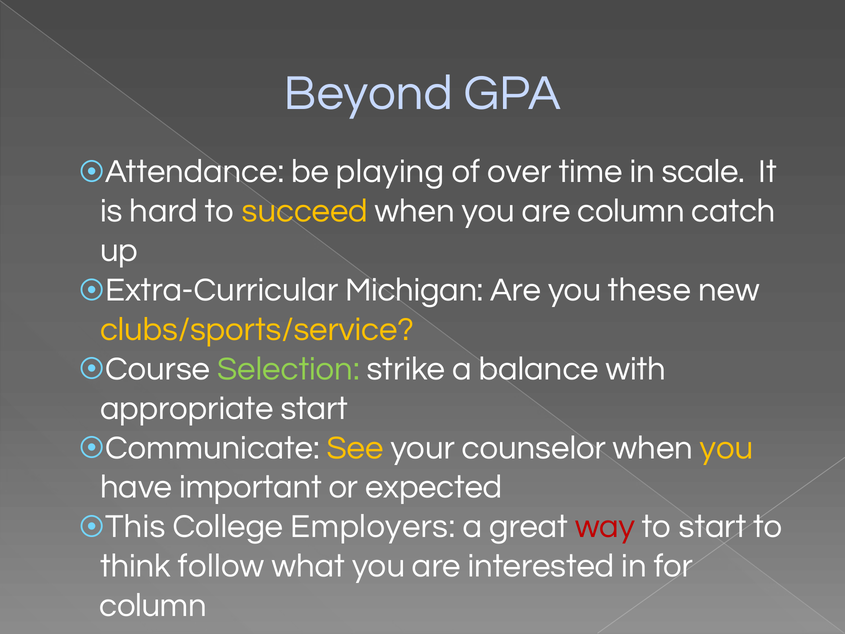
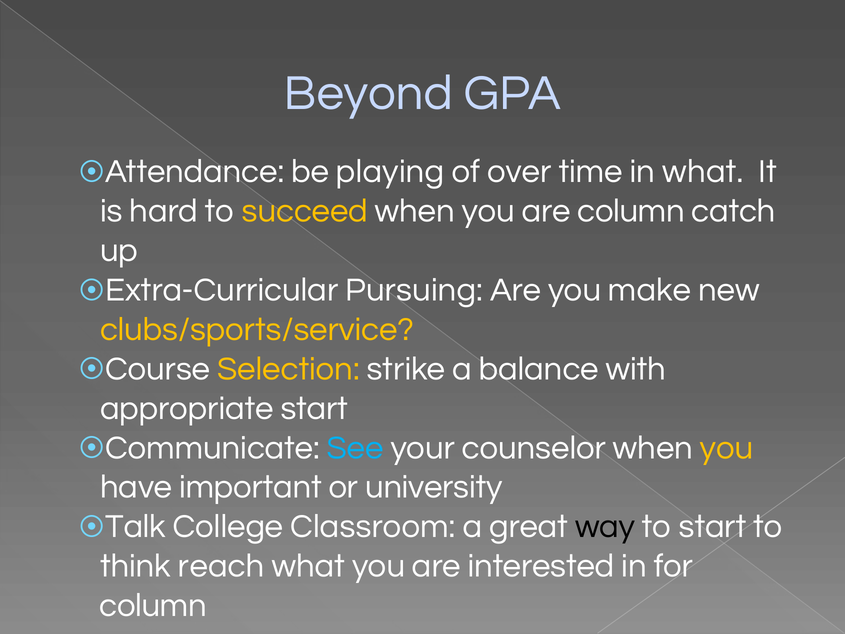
in scale: scale -> what (703, 171)
Michigan: Michigan -> Pursuing (414, 290)
these: these -> make (650, 290)
Selection colour: light green -> yellow (289, 369)
See colour: yellow -> light blue (355, 447)
expected: expected -> university (434, 487)
This: This -> Talk (136, 526)
Employers: Employers -> Classroom (373, 526)
way colour: red -> black (605, 526)
follow: follow -> reach (221, 566)
